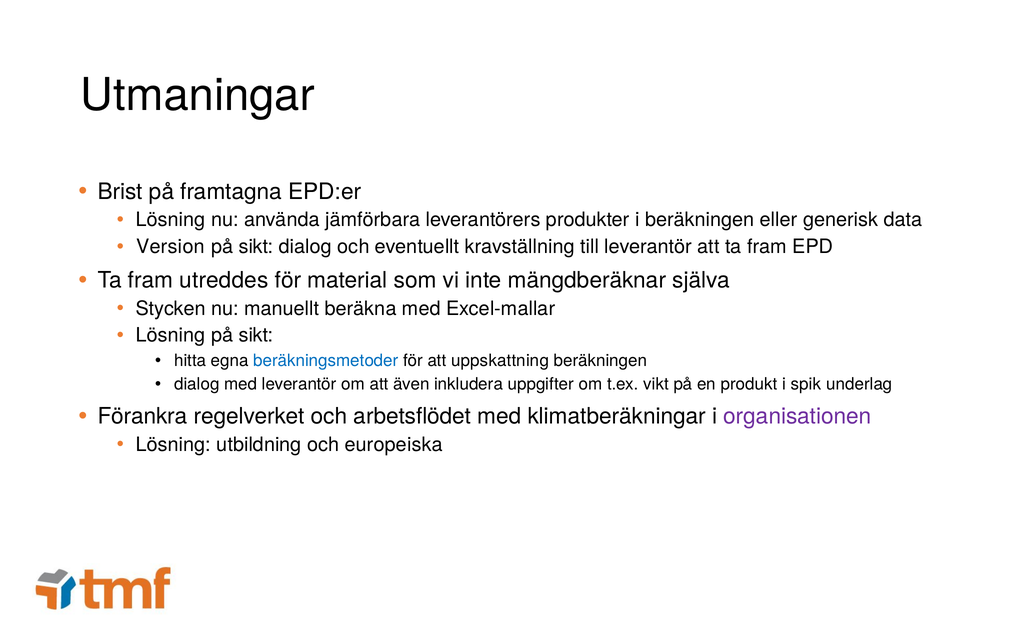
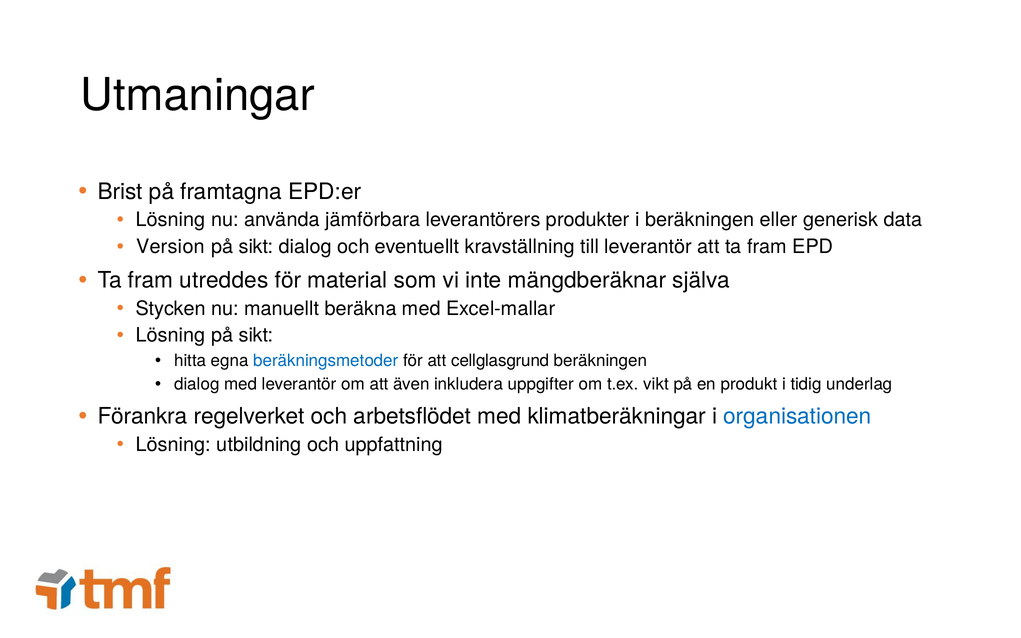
uppskattning: uppskattning -> cellglasgrund (500, 361)
spik: spik -> tidig (806, 384)
organisationen colour: purple -> blue (797, 416)
europeiska: europeiska -> uppfattning (394, 445)
